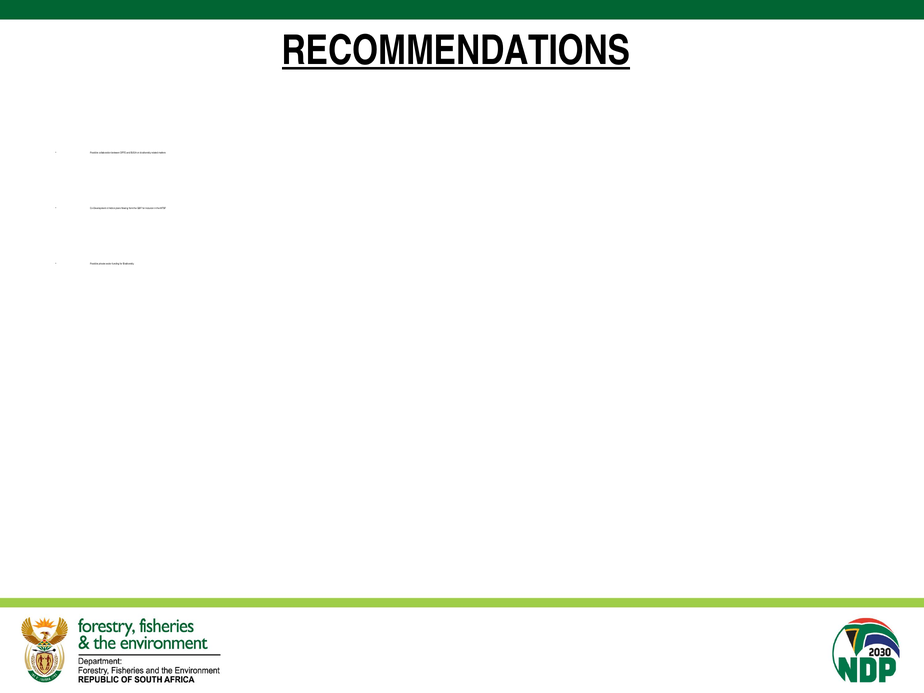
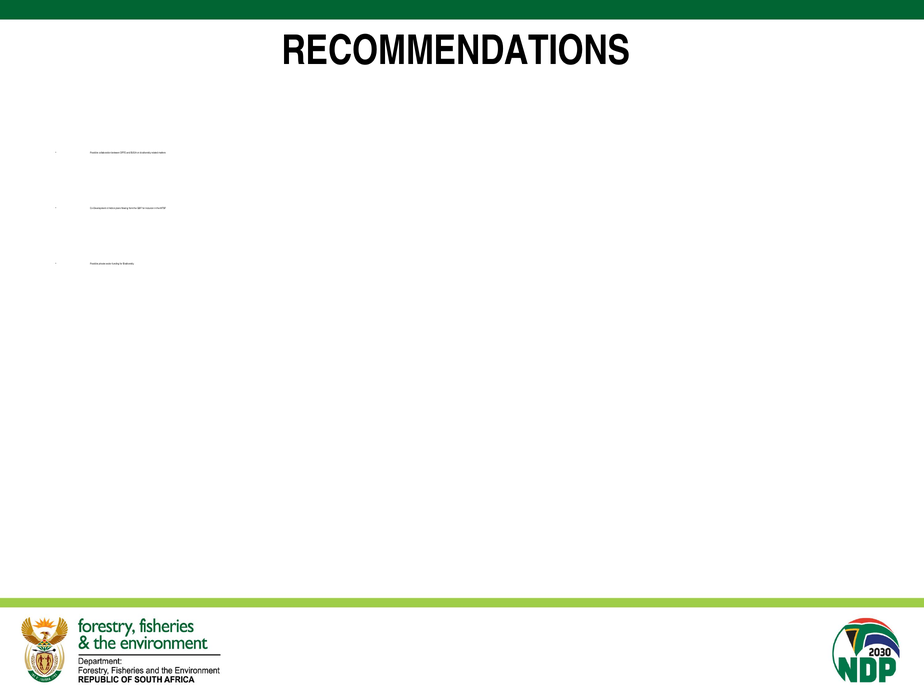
RECOMMENDATIONS underline: present -> none (456, 51)
